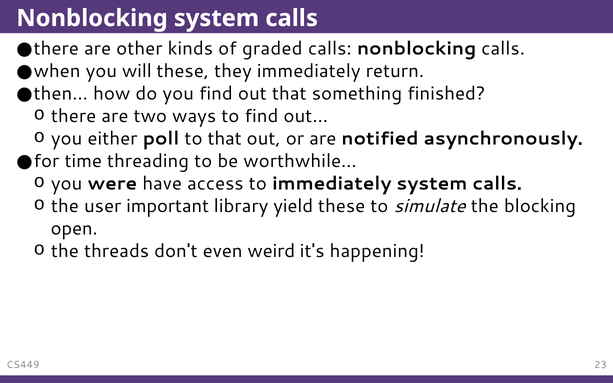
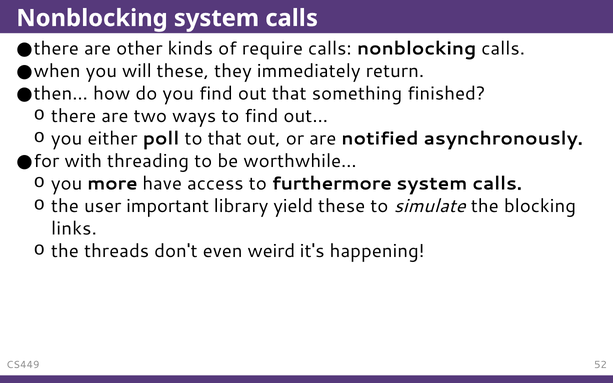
graded: graded -> require (272, 49)
time: time -> with (83, 161)
were: were -> more (112, 184)
to immediately: immediately -> furthermore (332, 184)
open: open -> links (74, 229)
23: 23 -> 52 (600, 365)
